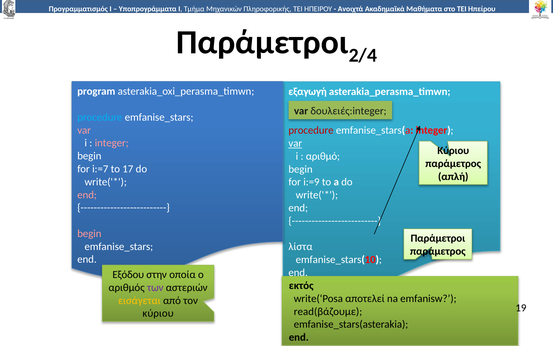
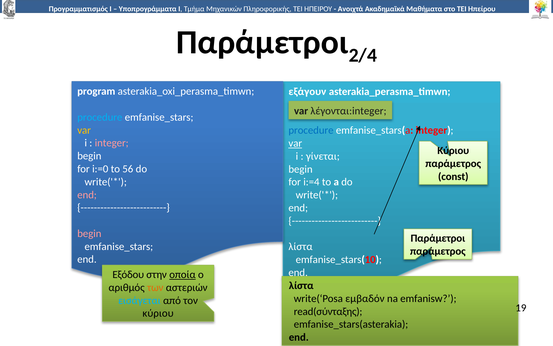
εξαγωγή: εξαγωγή -> εξάγουν (307, 92)
δουλειές:integer: δουλειές:integer -> λέγονται:integer (348, 111)
var colour: pink -> yellow (84, 130)
procedure colour: red -> blue (311, 130)
αριθμό: αριθμό -> γίνεται (323, 156)
i:=7: i:=7 -> i:=0 (100, 169)
17: 17 -> 56 (128, 169)
απλή: απλή -> const (453, 176)
i:=9: i:=9 -> i:=4 (311, 182)
οποία underline: none -> present (182, 274)
εκτός: εκτός -> λίστα (301, 285)
των colour: purple -> orange (155, 287)
αποτελεί: αποτελεί -> εμβαδόν (365, 298)
εισάγεται colour: yellow -> light blue (139, 300)
read(βάζουμε: read(βάζουμε -> read(σύνταξης (328, 311)
